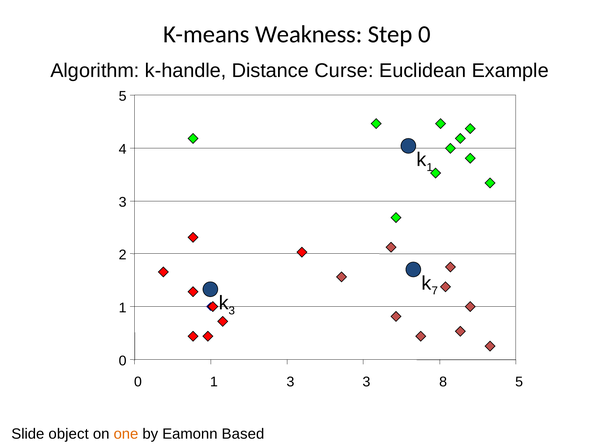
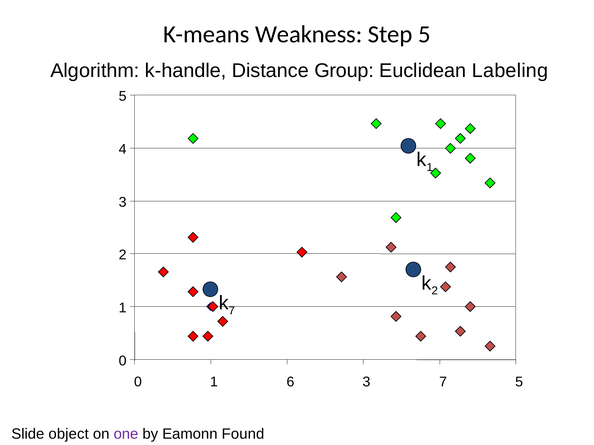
Step 0: 0 -> 5 (424, 34)
Curse: Curse -> Group (344, 71)
Example: Example -> Labeling (510, 71)
7: 7 -> 2 (435, 291)
3: 3 -> 7 (232, 311)
1 3: 3 -> 6 (290, 382)
3 8: 8 -> 7 (443, 382)
one colour: orange -> purple (126, 434)
Based: Based -> Found (243, 434)
